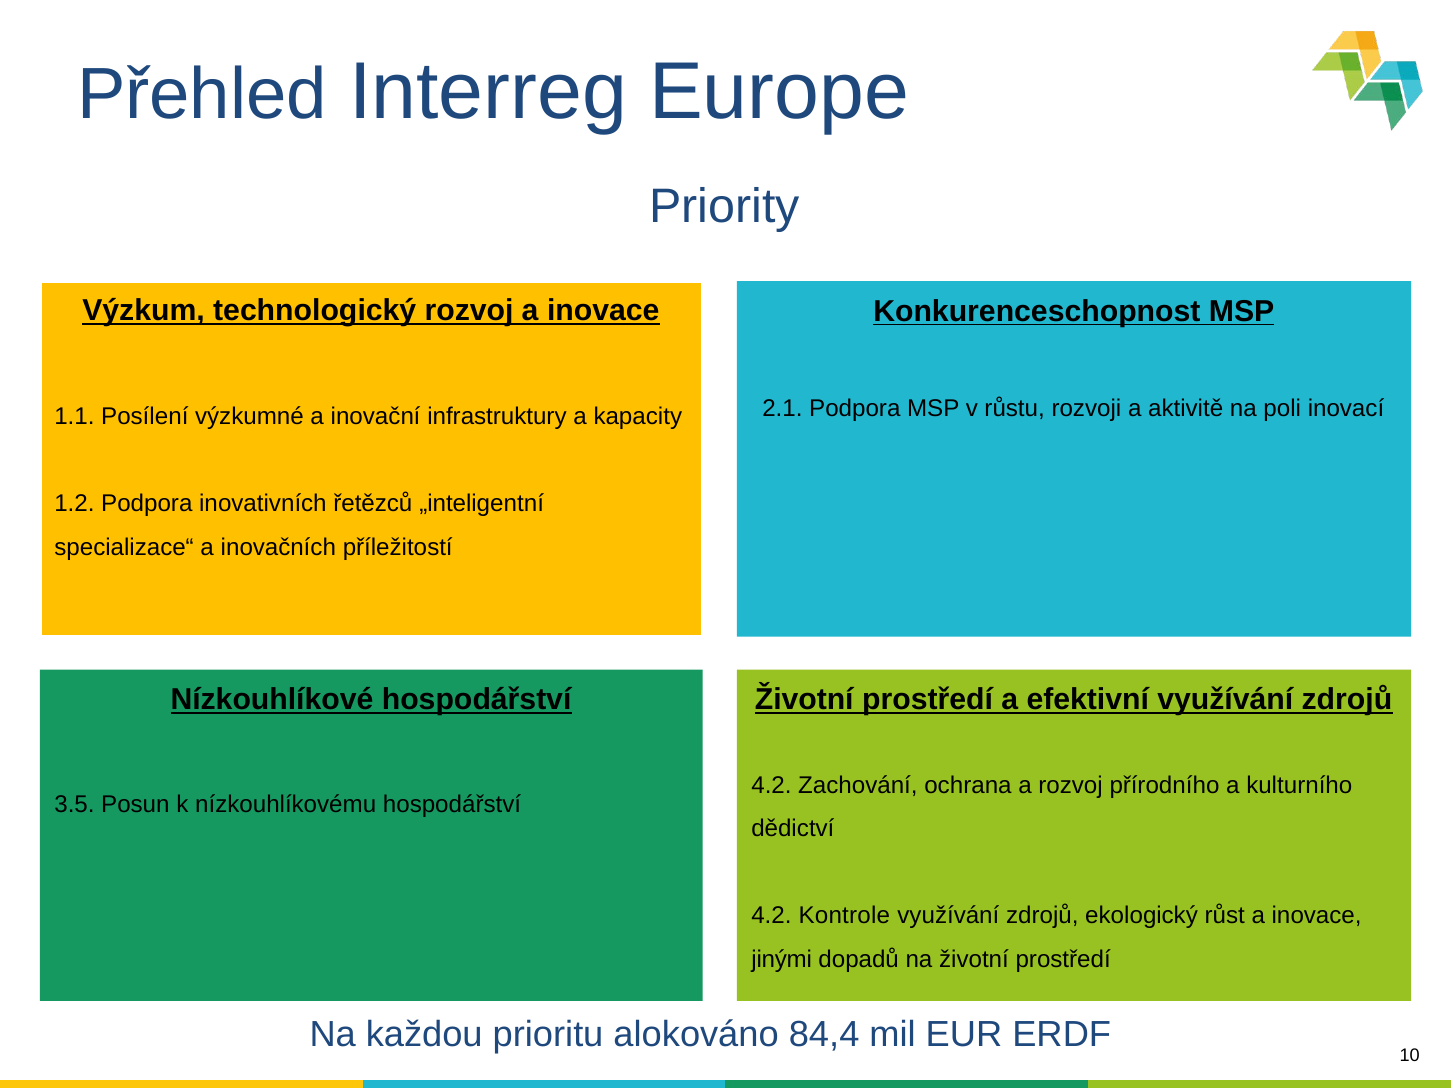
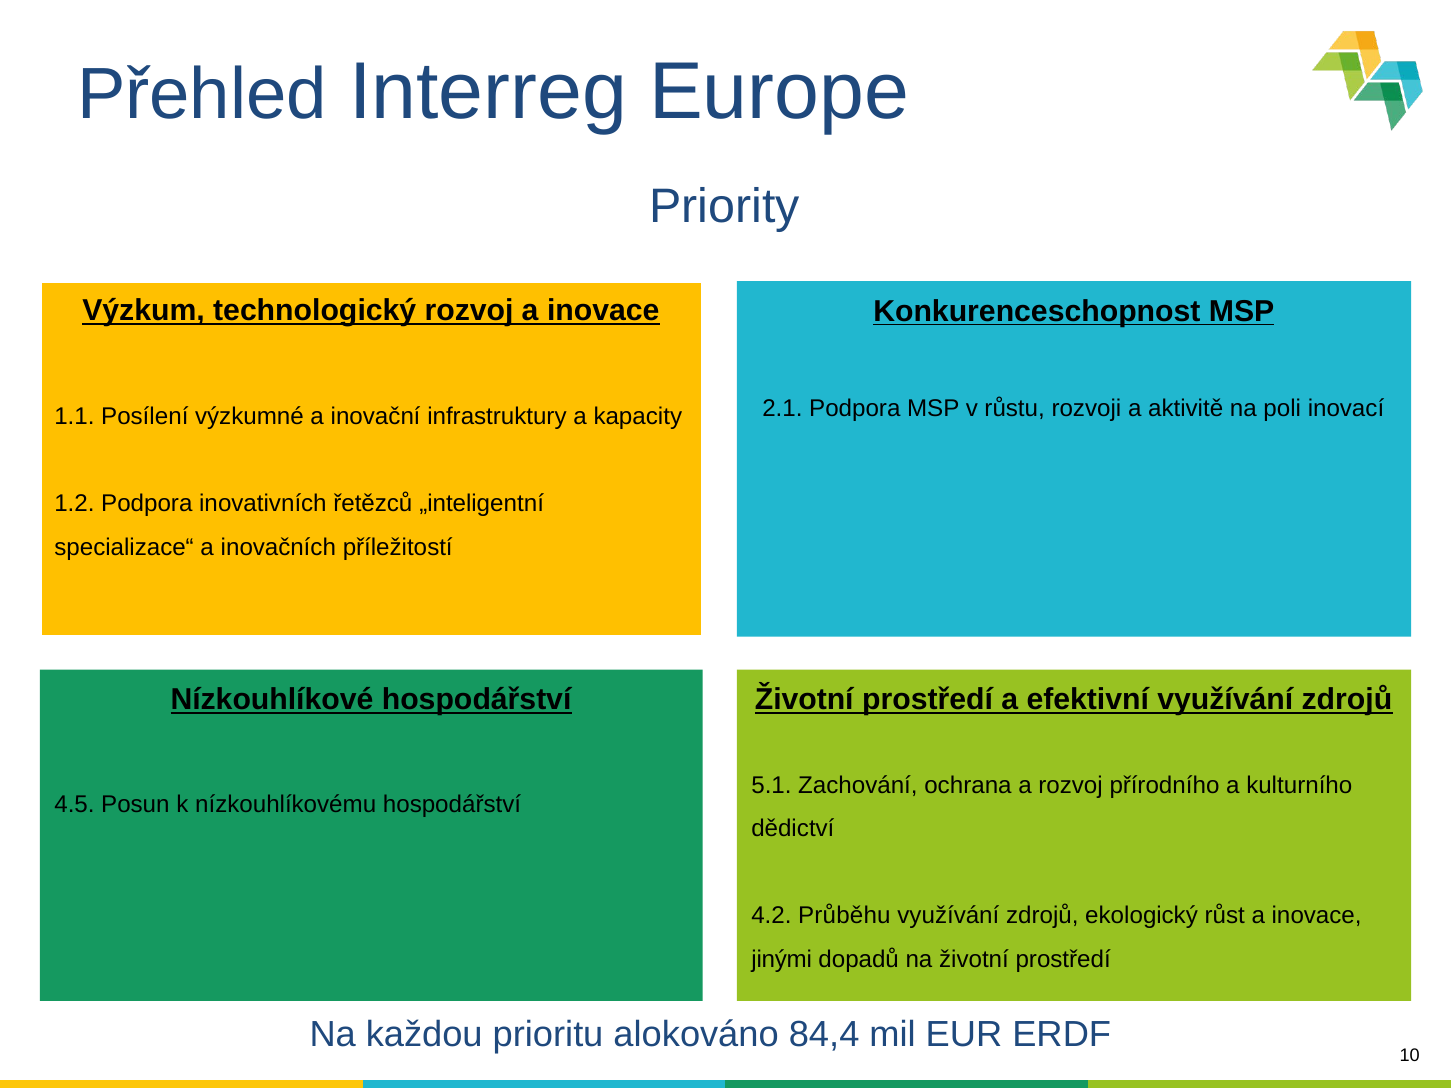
4.2: 4.2 -> 5.1 (771, 785)
3.5: 3.5 -> 4.5 (74, 805)
Kontrole: Kontrole -> Průběhu (844, 916)
